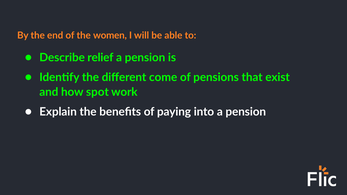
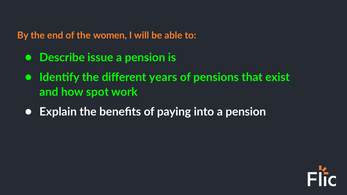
relief: relief -> issue (100, 58)
come: come -> years (163, 77)
